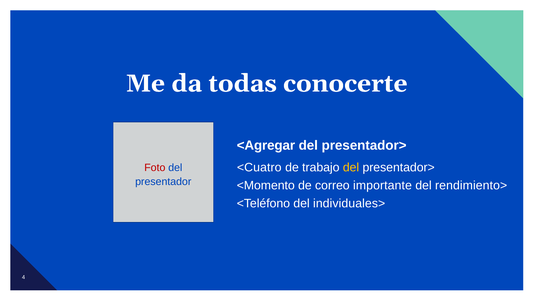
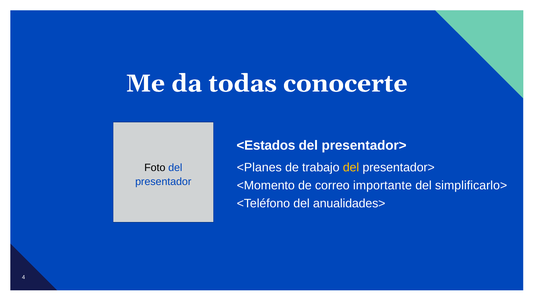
<Agregar: <Agregar -> <Estados (266, 146)
<Cuatro: <Cuatro -> <Planes (259, 168)
Foto colour: red -> black (155, 168)
rendimiento>: rendimiento> -> simplificarlo> (471, 186)
individuales>: individuales> -> anualidades> (349, 204)
